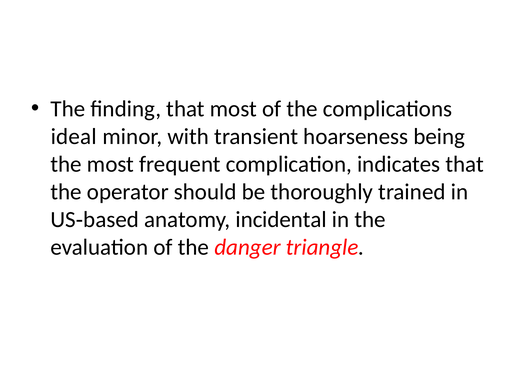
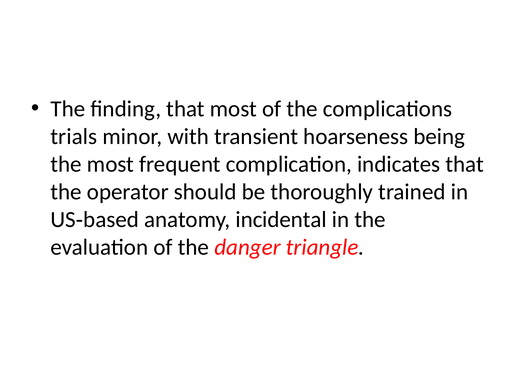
ideal: ideal -> trials (74, 136)
